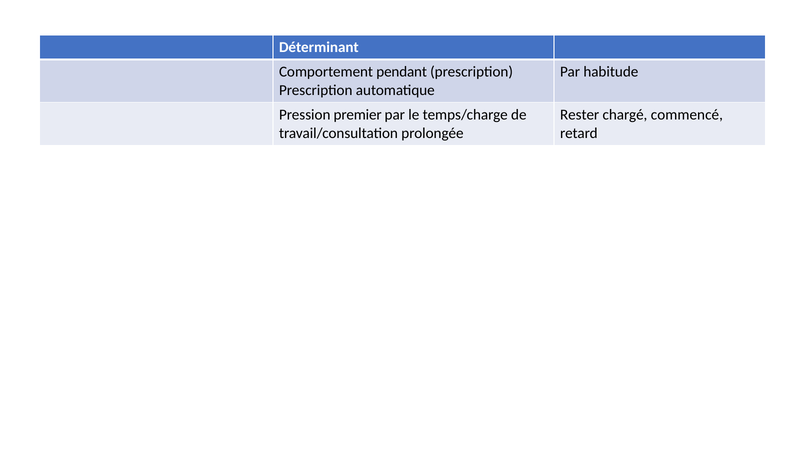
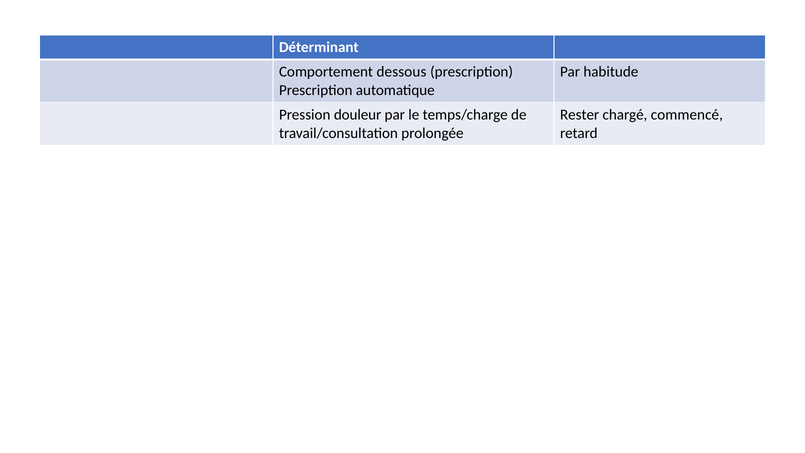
pendant: pendant -> dessous (401, 72)
premier: premier -> douleur (358, 115)
